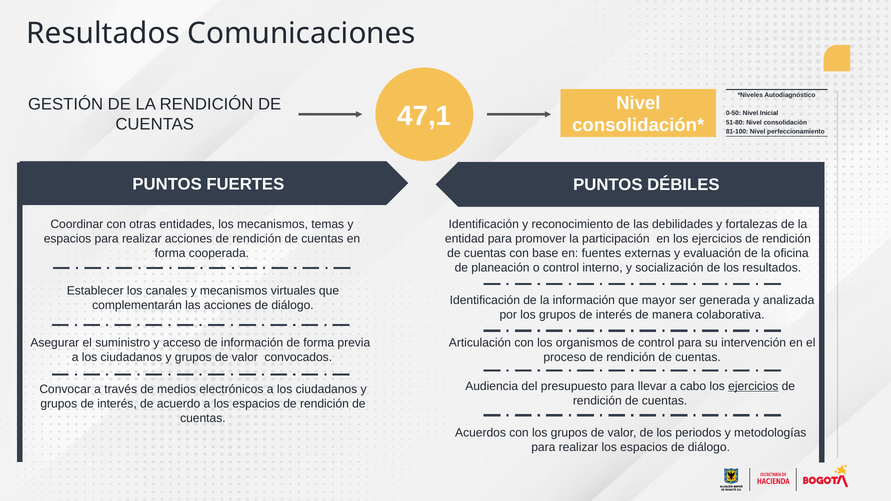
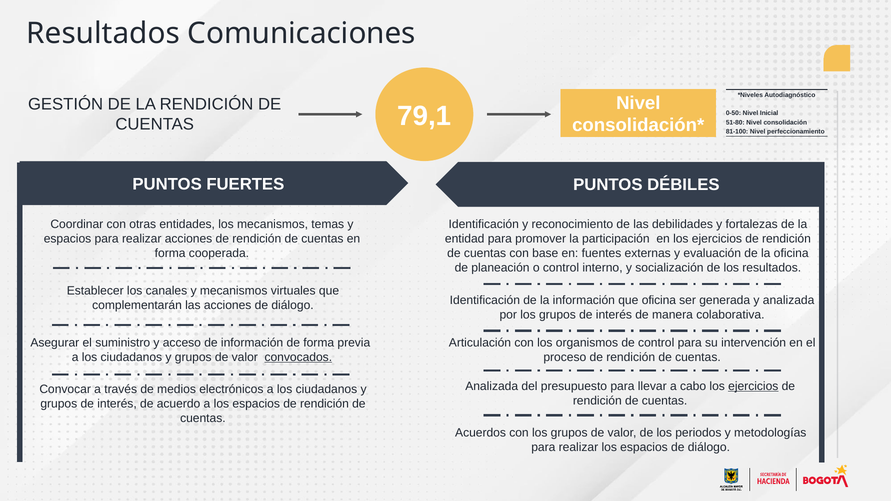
47,1: 47,1 -> 79,1 (424, 116)
que mayor: mayor -> oficina (659, 300)
convocados underline: none -> present (298, 357)
Audiencia: Audiencia -> Analizada (492, 386)
